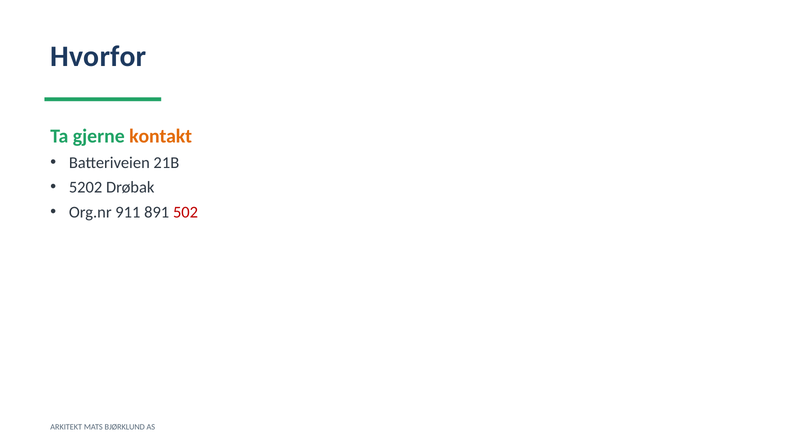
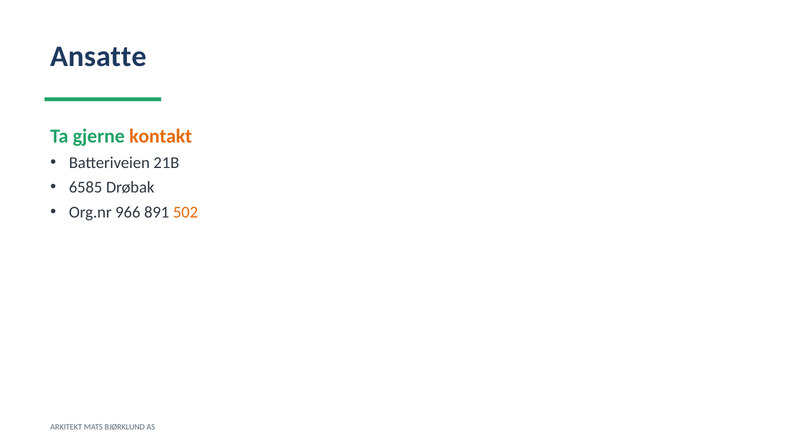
Hvorfor: Hvorfor -> Ansatte (98, 56)
5202: 5202 -> 6585 (86, 187)
911: 911 -> 966 (128, 212)
502 colour: red -> orange (186, 212)
